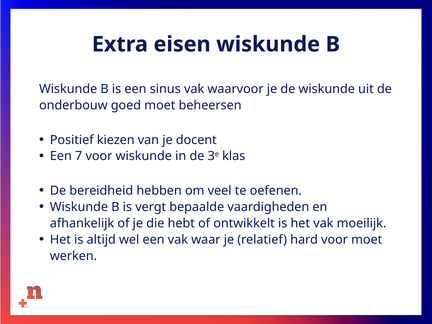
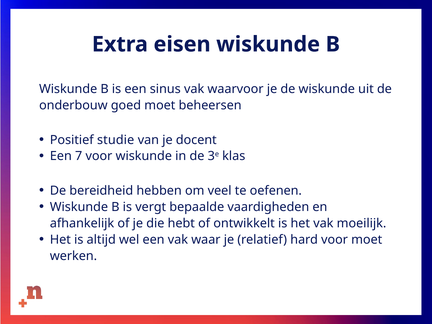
kiezen: kiezen -> studie (116, 140)
